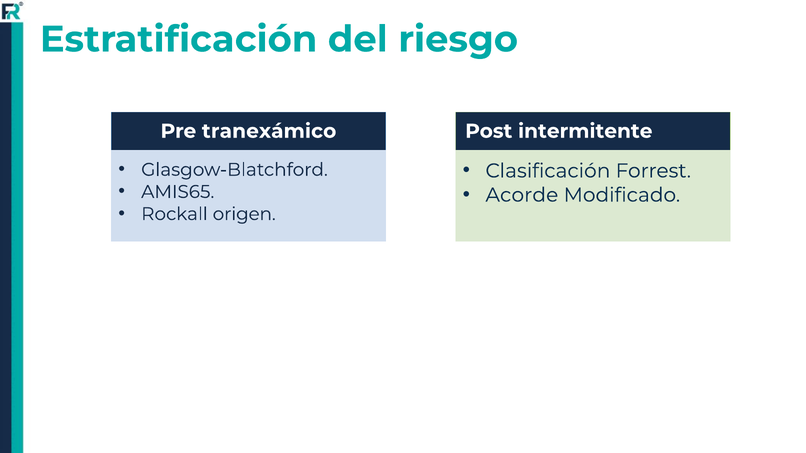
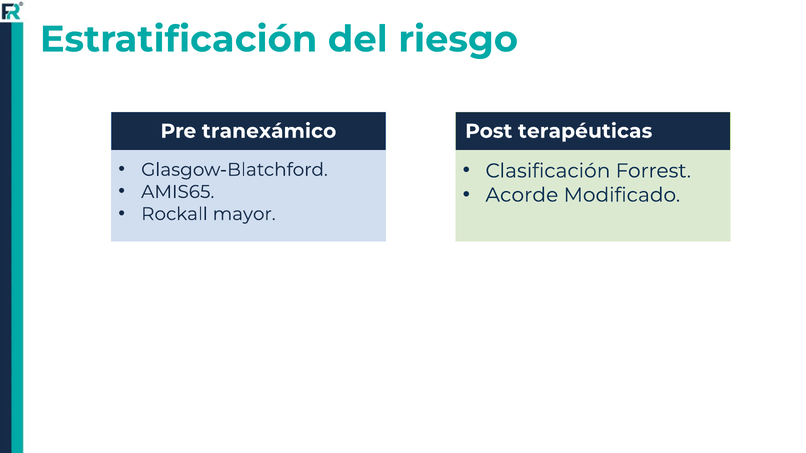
intermitente: intermitente -> terapéuticas (585, 131)
origen: origen -> mayor (244, 214)
